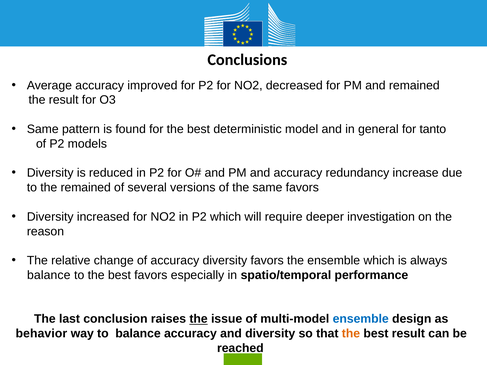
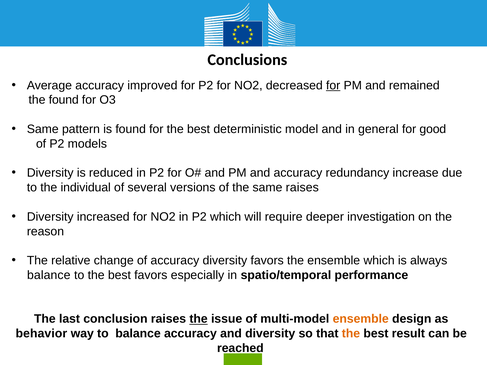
for underline: none -> present (333, 85)
the result: result -> found (64, 100)
tanto: tanto -> good (433, 129)
the remained: remained -> individual (86, 188)
same favors: favors -> raises (302, 188)
ensemble colour: blue -> orange (361, 319)
